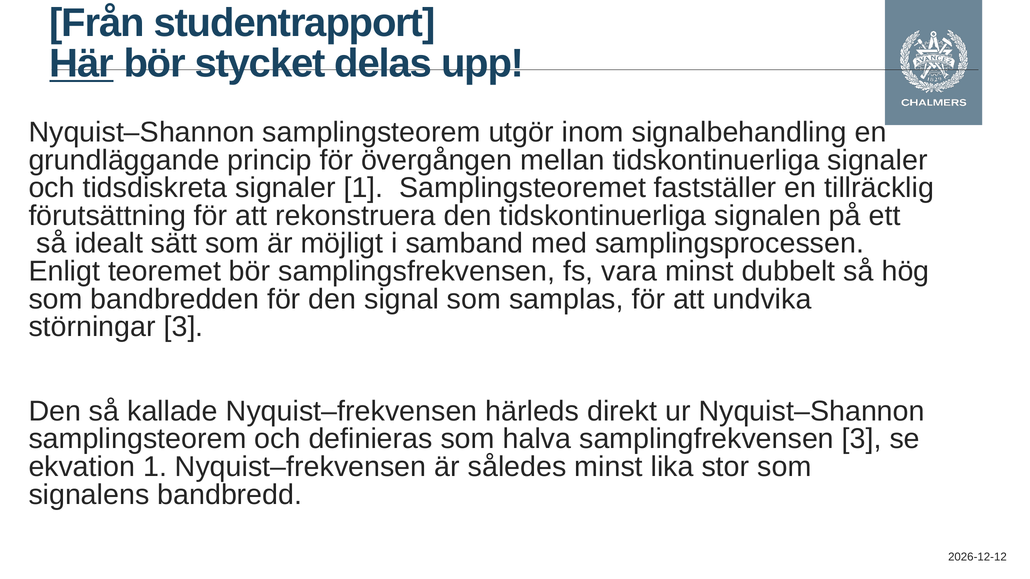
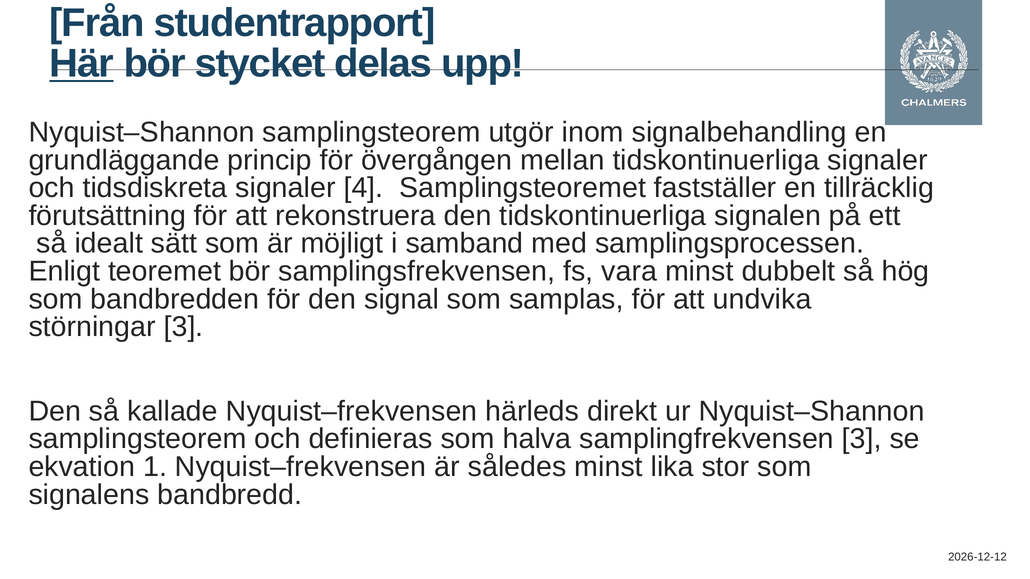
signaler 1: 1 -> 4 (363, 188)
